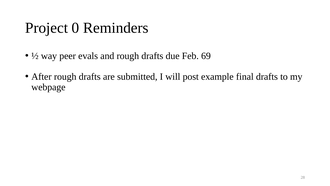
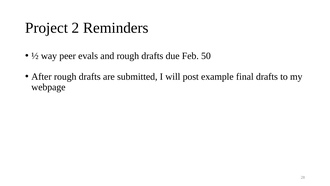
0: 0 -> 2 (76, 28)
69: 69 -> 50 (206, 56)
